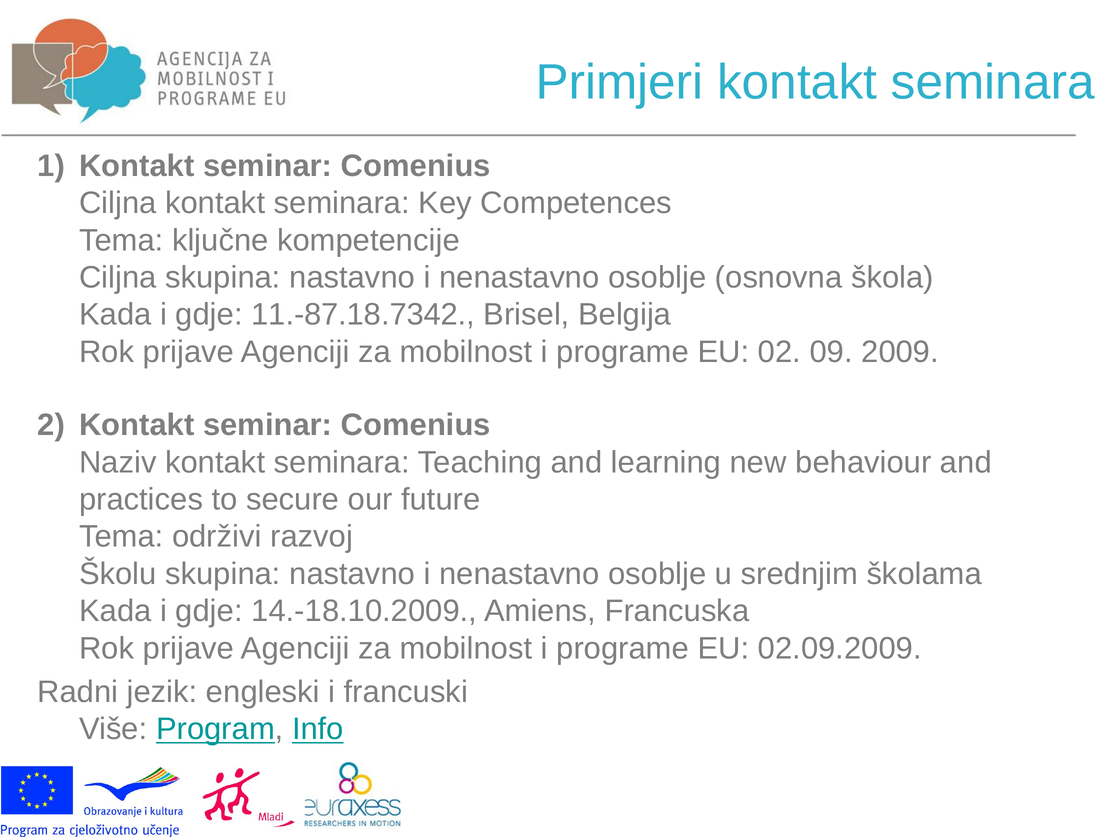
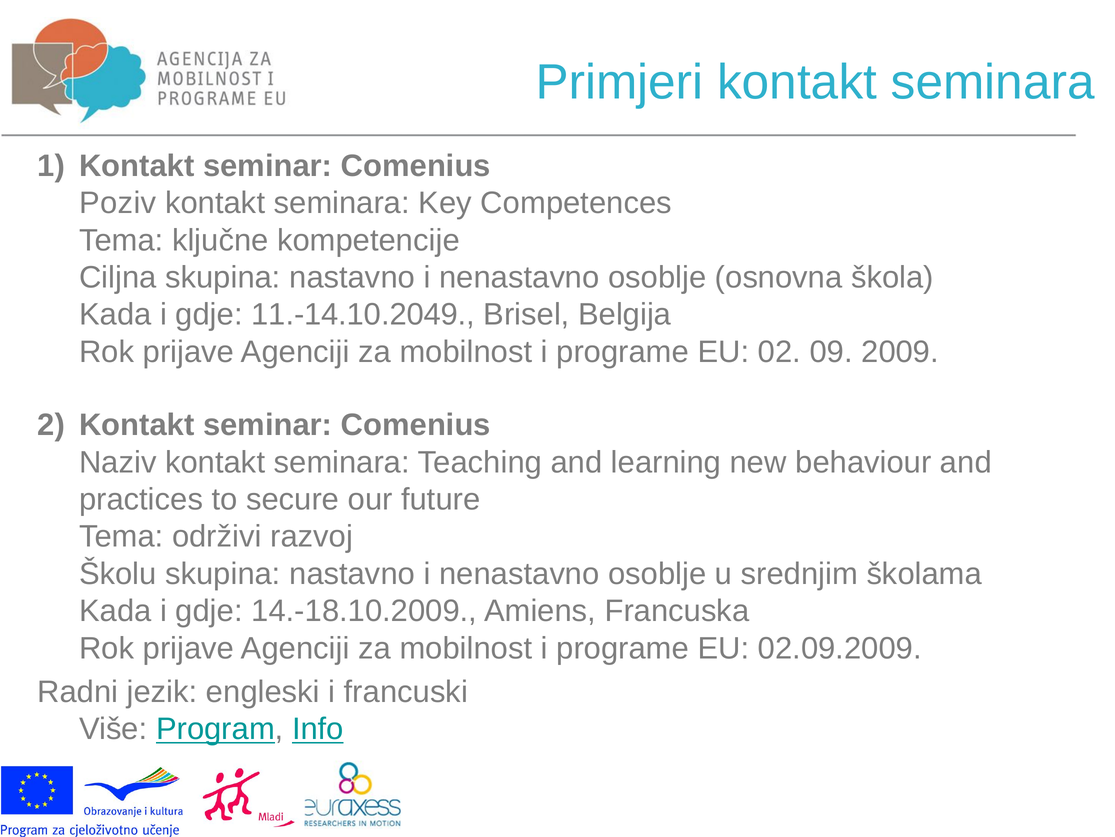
Ciljna: Ciljna -> Poziv (118, 203)
11.-87.18.7342: 11.-87.18.7342 -> 11.-14.10.2049 (363, 314)
